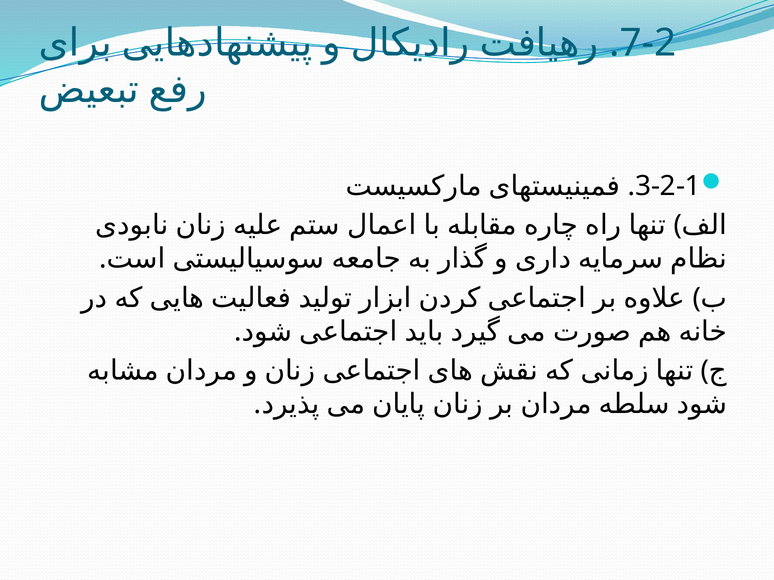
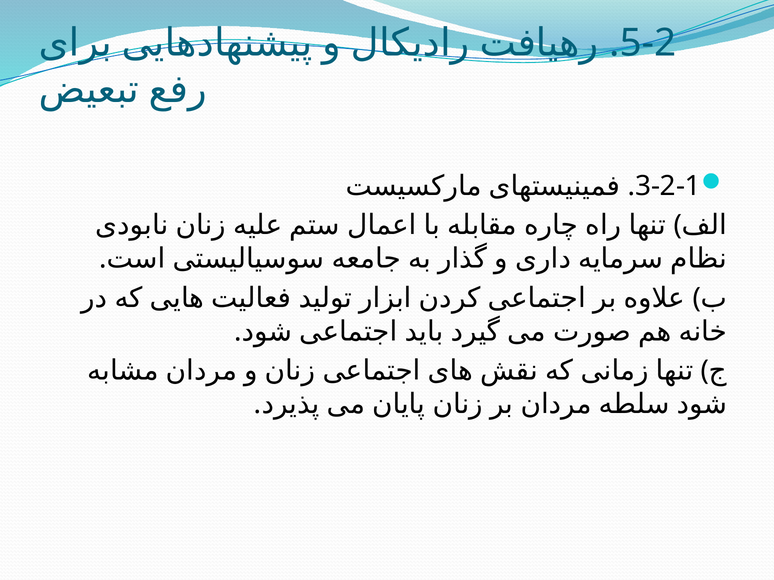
7-2: 7-2 -> 5-2 (648, 43)
